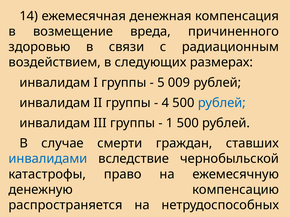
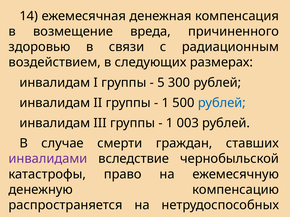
009: 009 -> 300 (179, 83)
4: 4 -> 1 (165, 103)
1 500: 500 -> 003 (188, 123)
инвалидами colour: blue -> purple (48, 159)
